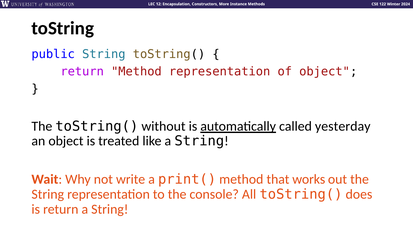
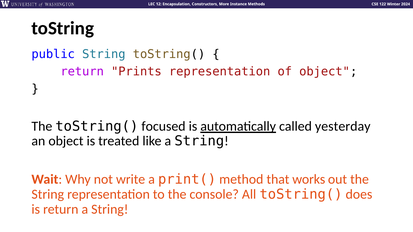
return Method: Method -> Prints (136, 72)
without: without -> focused (163, 126)
